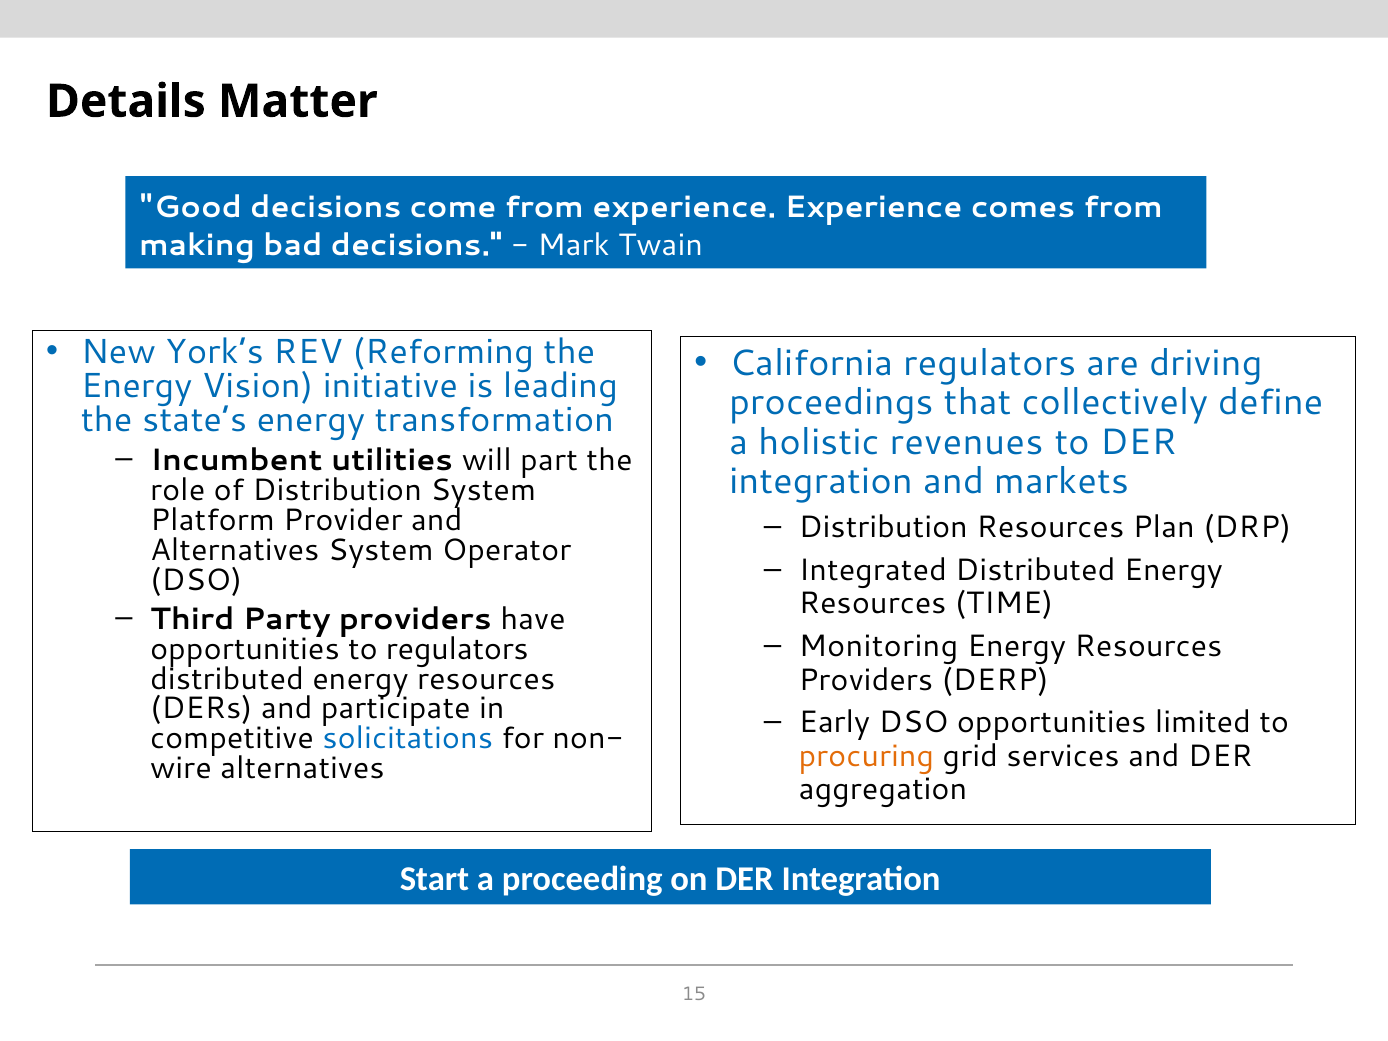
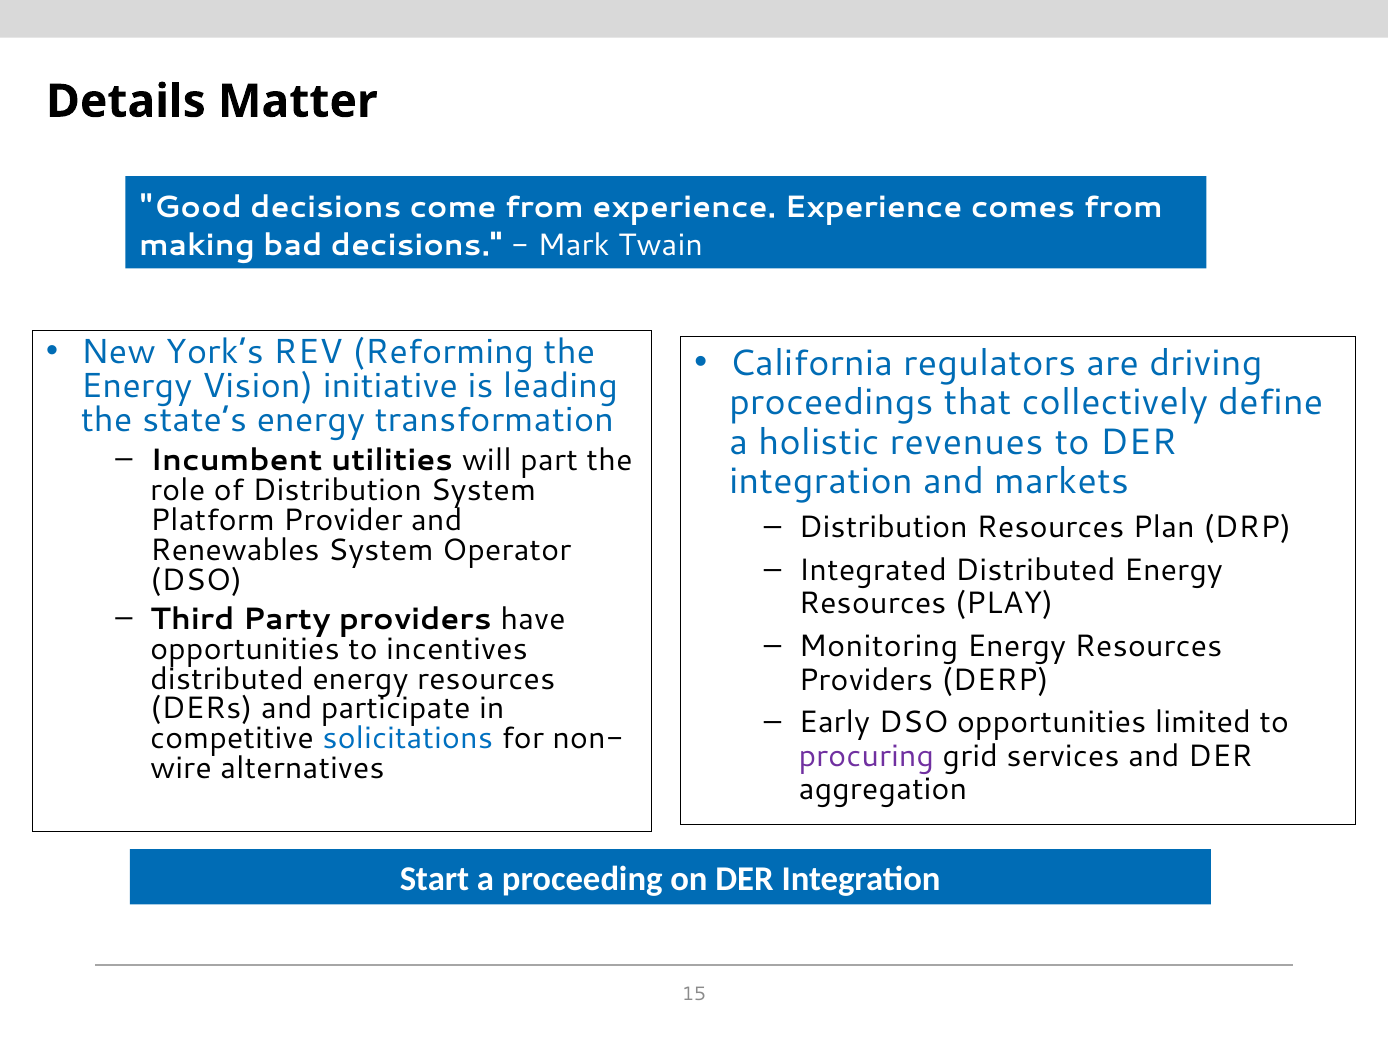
Alternatives: Alternatives -> Renewables (235, 550)
TIME: TIME -> PLAY (1004, 604)
to regulators: regulators -> incentives (457, 649)
procuring colour: orange -> purple (866, 756)
